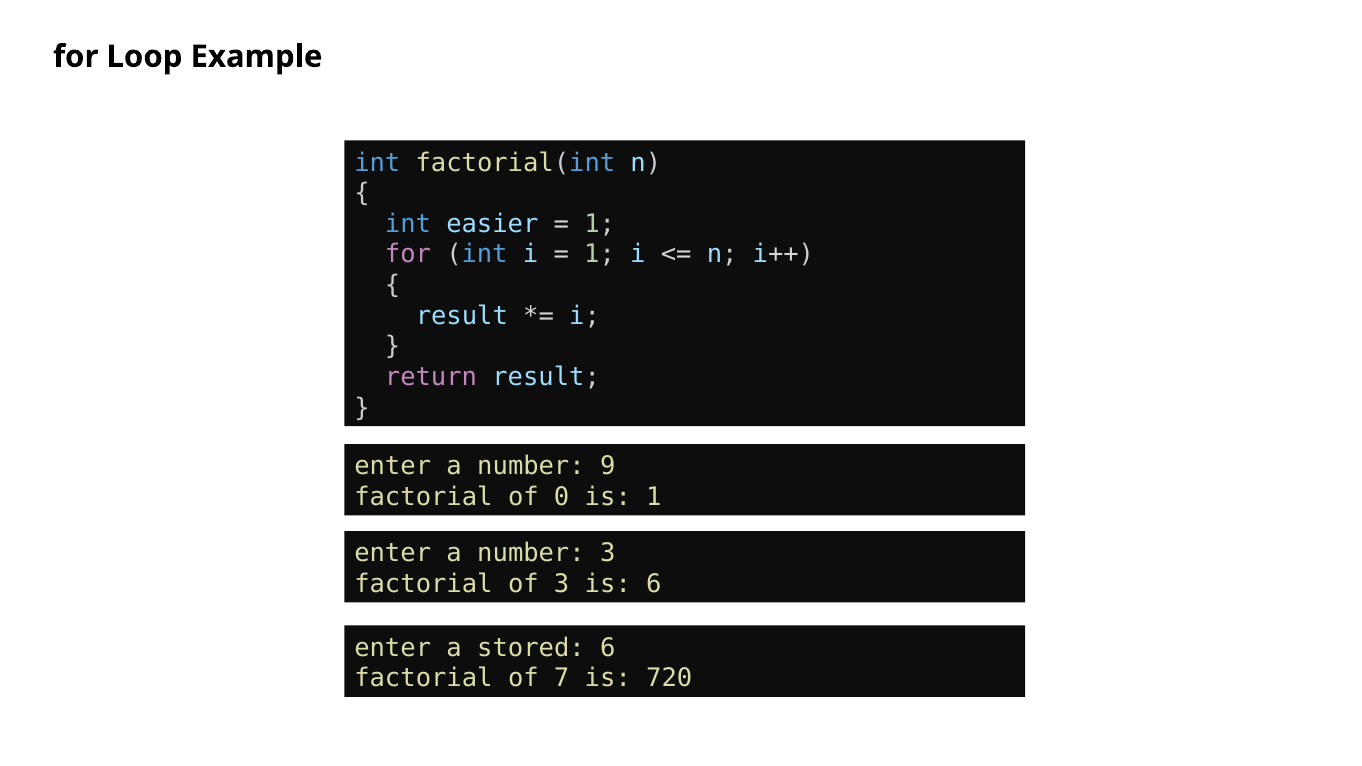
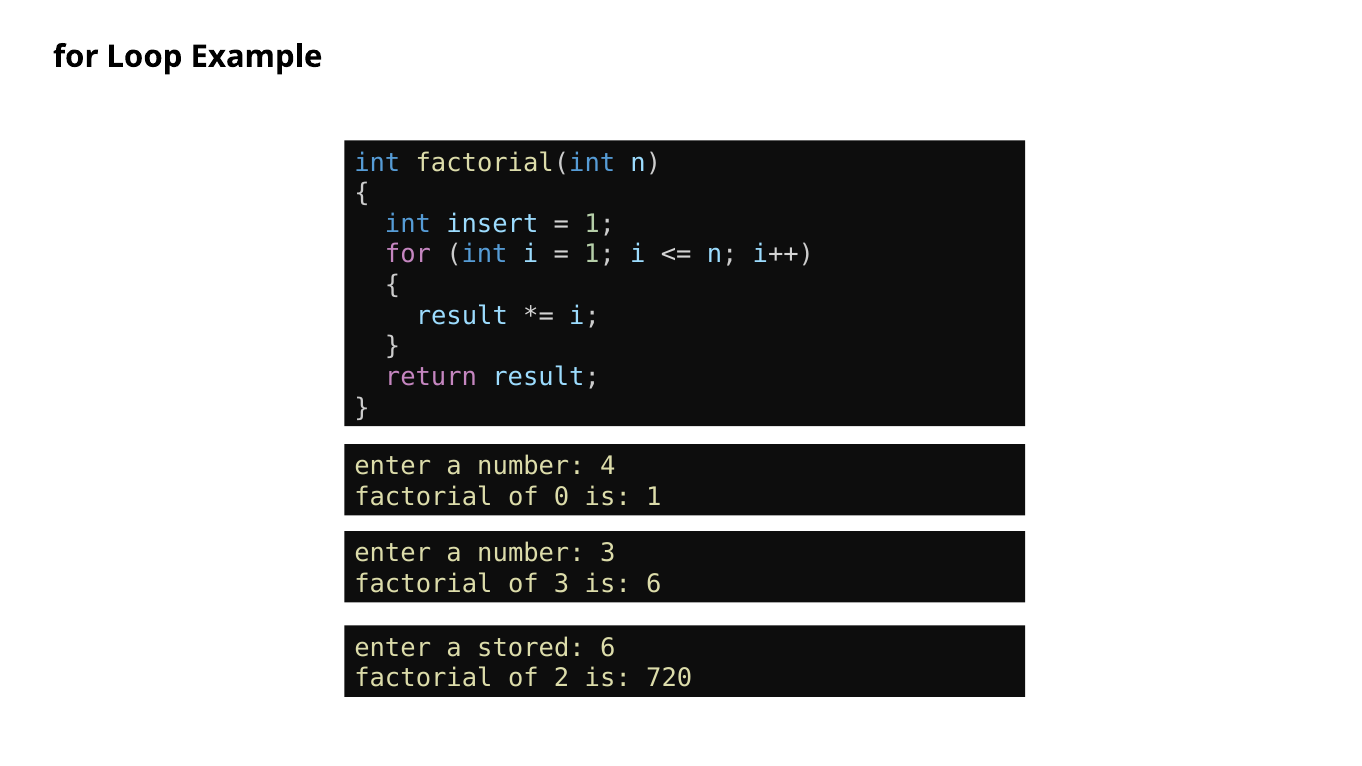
easier: easier -> insert (492, 224)
9: 9 -> 4 (608, 466)
7: 7 -> 2 (562, 678)
